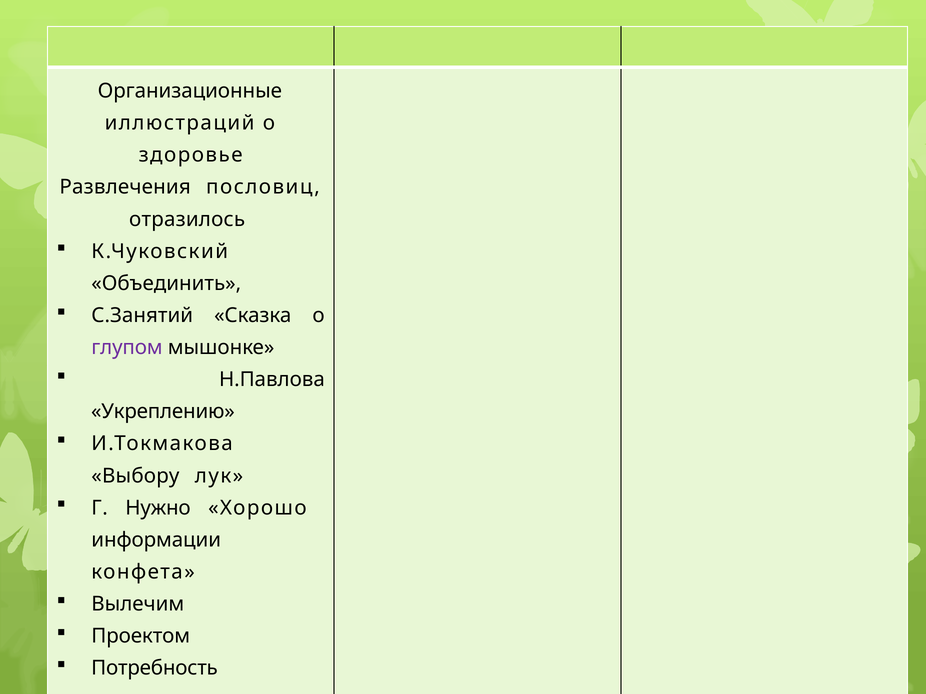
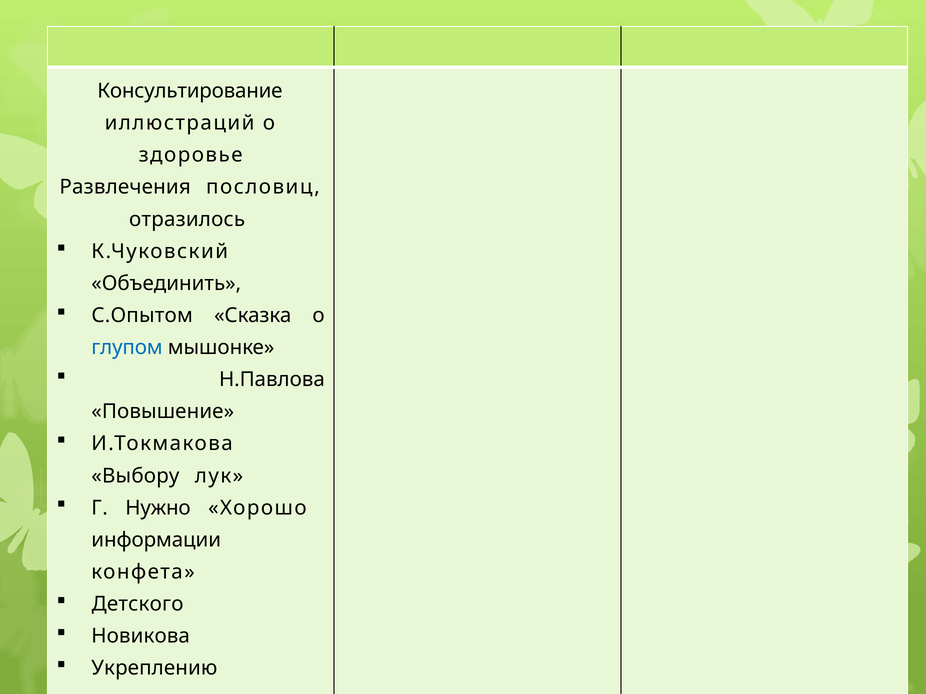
Организационные: Организационные -> Консультирование (190, 91)
С.Занятий: С.Занятий -> С.Опытом (142, 316)
глупом colour: purple -> blue (127, 348)
Укреплению: Укреплению -> Повышение (163, 412)
Вылечим: Вылечим -> Детского (138, 604)
Проектом: Проектом -> Новикова (141, 636)
Потребность: Потребность -> Укреплению (154, 669)
